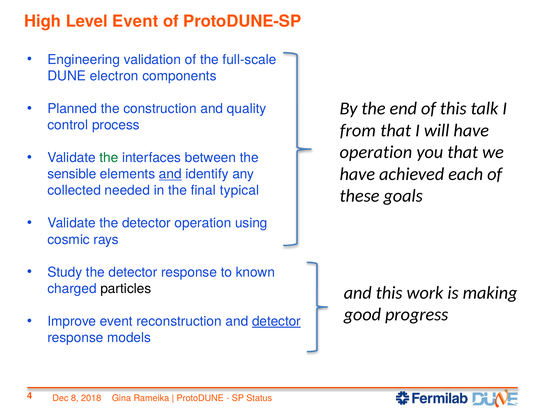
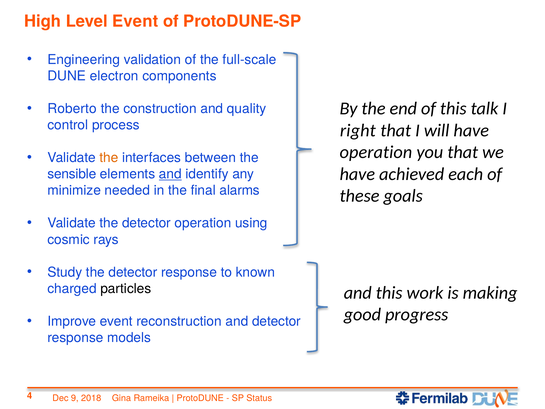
Planned: Planned -> Roberto (72, 109)
from: from -> right (358, 130)
the colour: green -> orange (109, 158)
collected: collected -> minimize (74, 190)
typical: typical -> alarms (240, 190)
detector underline: present -> none (276, 321)
8: 8 -> 9 (75, 398)
